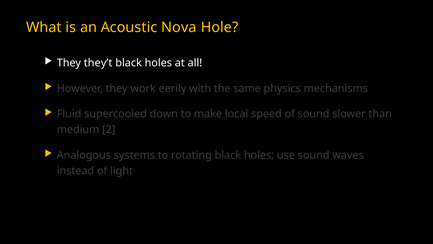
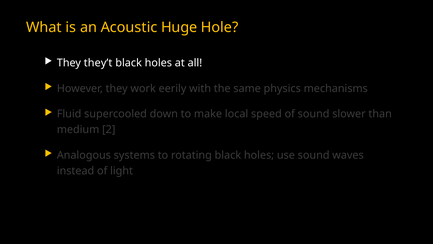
Nova: Nova -> Huge (179, 27)
